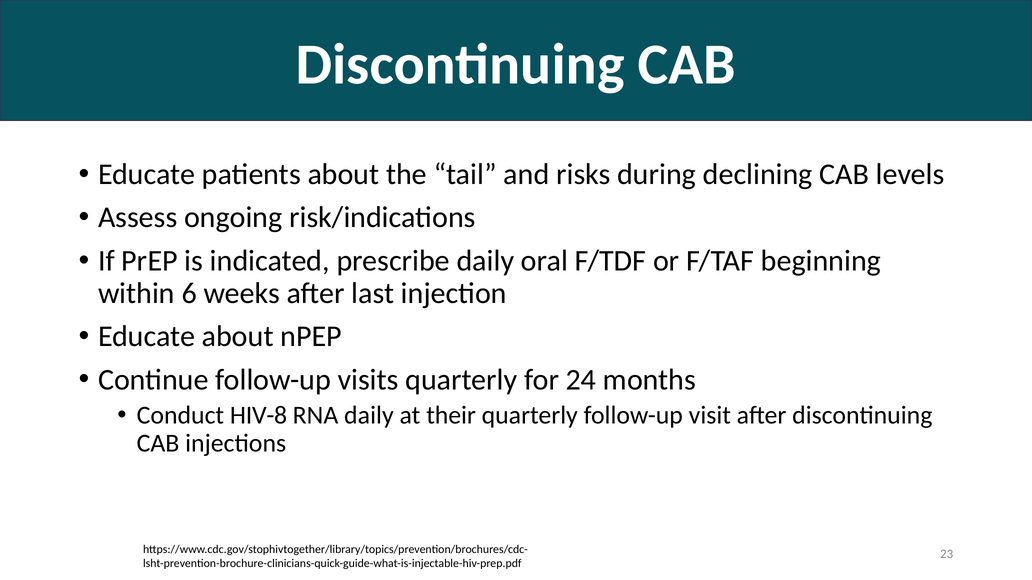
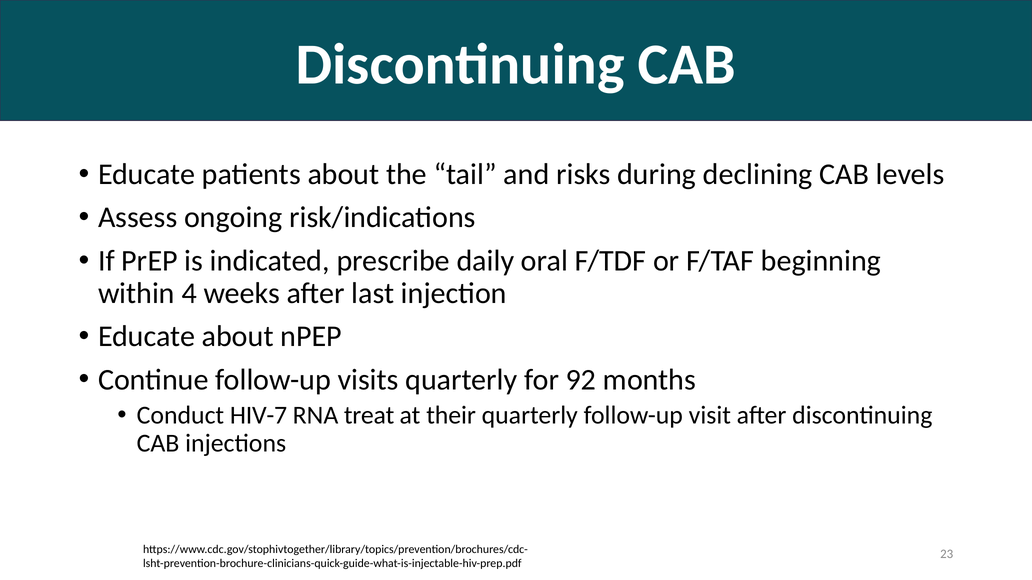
6: 6 -> 4 (189, 294)
24: 24 -> 92 (581, 380)
HIV-8: HIV-8 -> HIV-7 (259, 416)
RNA daily: daily -> treat (369, 416)
